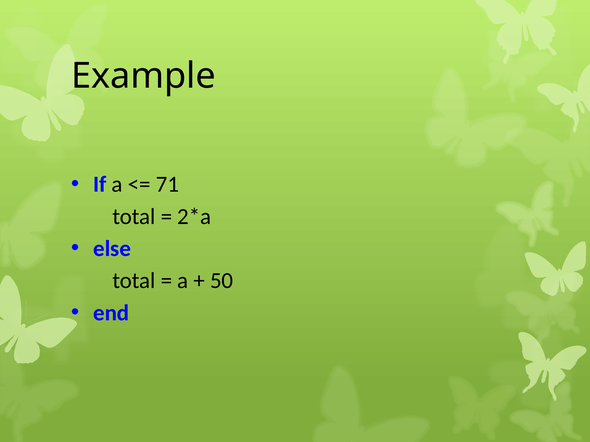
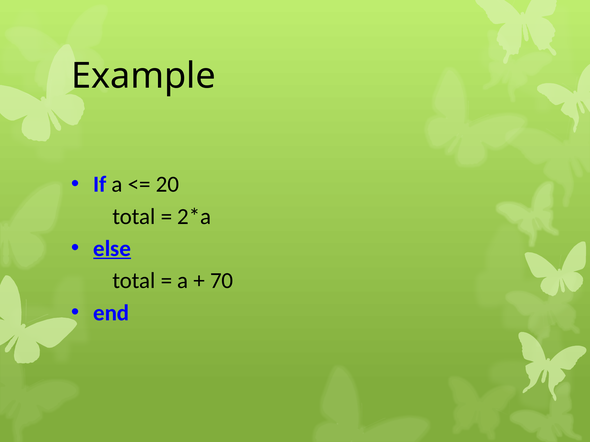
71: 71 -> 20 (167, 185)
else underline: none -> present (112, 249)
50: 50 -> 70 (222, 281)
